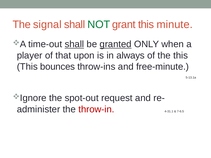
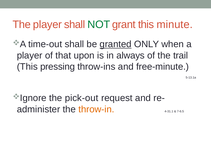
The signal: signal -> player (47, 24)
shall underline: present -> none (74, 44)
the this: this -> trail (181, 56)
bounces: bounces -> pressing (58, 67)
spot-out: spot-out -> pick-out (82, 98)
throw-in colour: red -> orange (96, 109)
